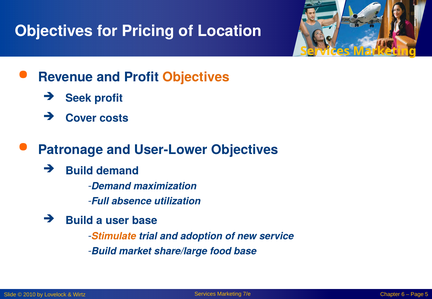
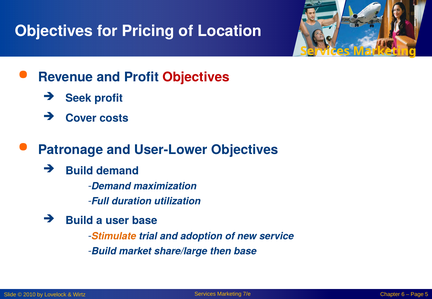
Objectives colour: orange -> red (196, 77)
absence: absence -> duration (132, 201)
food: food -> then (221, 251)
